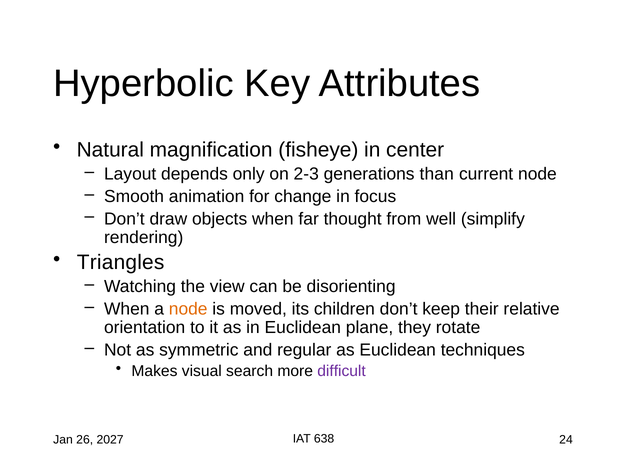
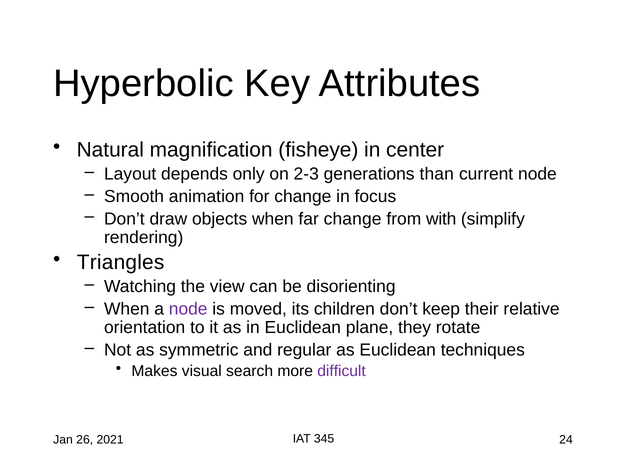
far thought: thought -> change (353, 219)
well: well -> with (441, 219)
node colour: orange -> purple (188, 309)
638: 638 -> 345 (324, 438)
2027: 2027 -> 2021 (110, 439)
